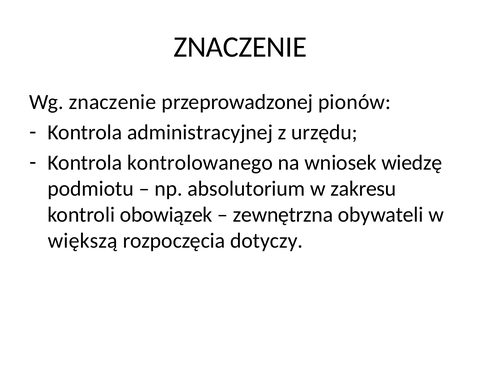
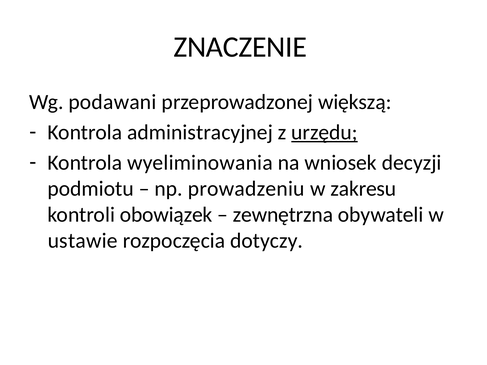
Wg znaczenie: znaczenie -> podawani (112, 102)
pionów: pionów -> większą (355, 102)
urzędu underline: none -> present (324, 132)
kontrolowanego: kontrolowanego -> wyeliminowania (200, 163)
wiedzę: wiedzę -> decyzji (412, 163)
absolutorium: absolutorium -> prowadzeniu (246, 189)
większą: większą -> ustawie (83, 241)
